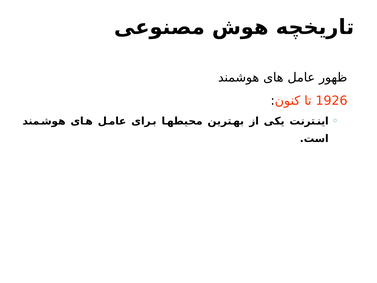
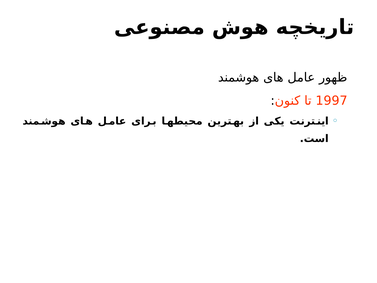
1926: 1926 -> 1997 (332, 101)
